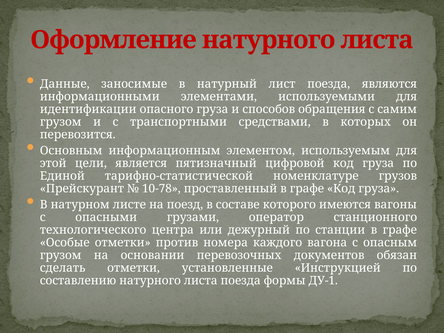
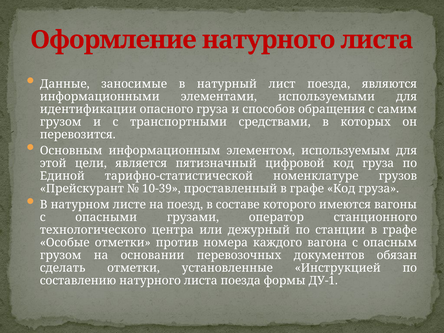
10-78: 10-78 -> 10-39 (161, 189)
